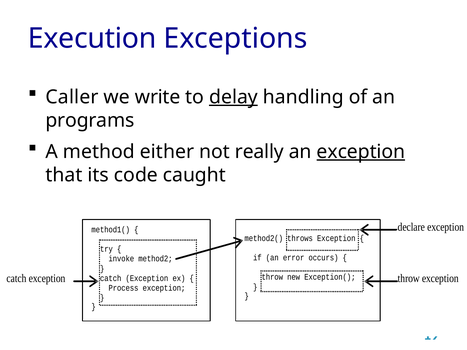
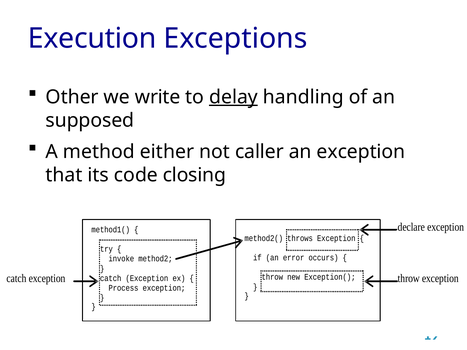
Caller: Caller -> Other (72, 97)
programs: programs -> supposed (90, 120)
really: really -> caller (259, 152)
exception underline: present -> none (361, 152)
caught: caught -> closing (194, 175)
